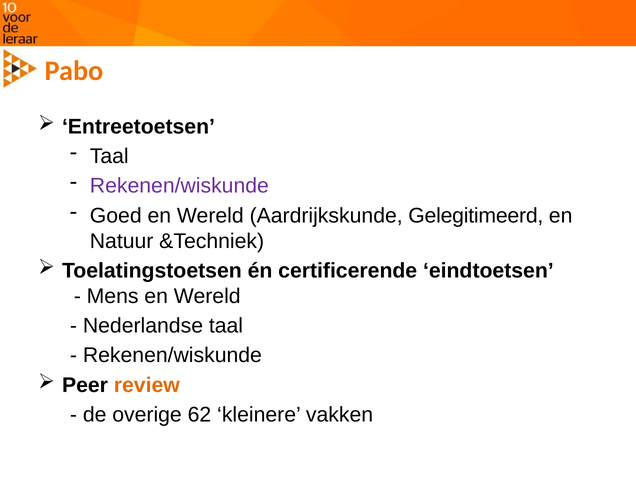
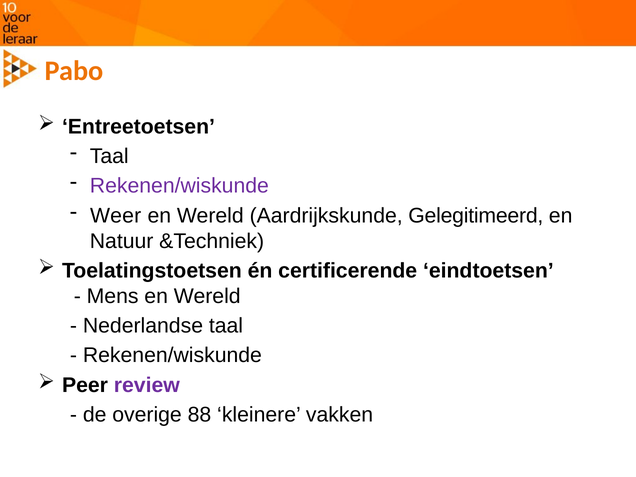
Goed: Goed -> Weer (116, 216)
review colour: orange -> purple (147, 385)
62: 62 -> 88 (199, 415)
